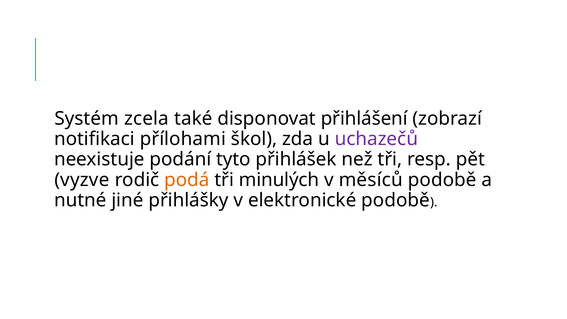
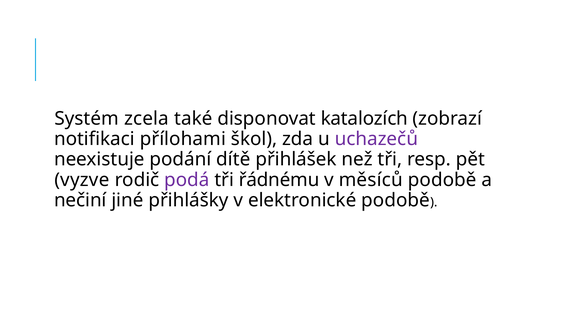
přihlášení: přihlášení -> katalozích (364, 119)
tyto: tyto -> dítě (233, 159)
podá colour: orange -> purple (187, 180)
minulých: minulých -> řádnému (279, 180)
nutné: nutné -> nečiní (80, 200)
